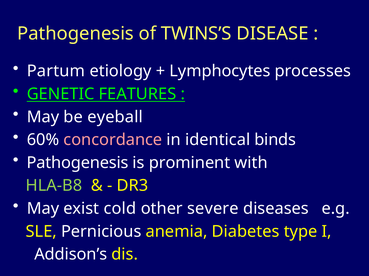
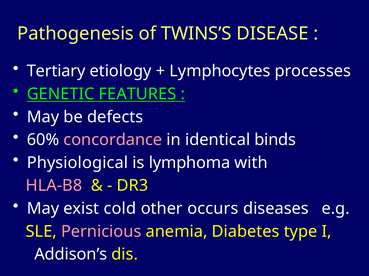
Partum: Partum -> Tertiary (56, 71)
eyeball: eyeball -> defects (115, 117)
Pathogenesis: Pathogenesis -> Physiological (77, 163)
prominent: prominent -> lymphoma (190, 163)
HLA-B8 colour: light green -> pink (54, 186)
severe: severe -> occurs (213, 209)
Pernicious colour: white -> pink (101, 232)
